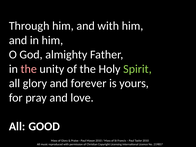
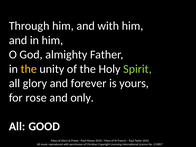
the colour: pink -> yellow (29, 69)
pray: pray -> rose (36, 98)
love: love -> only (82, 98)
